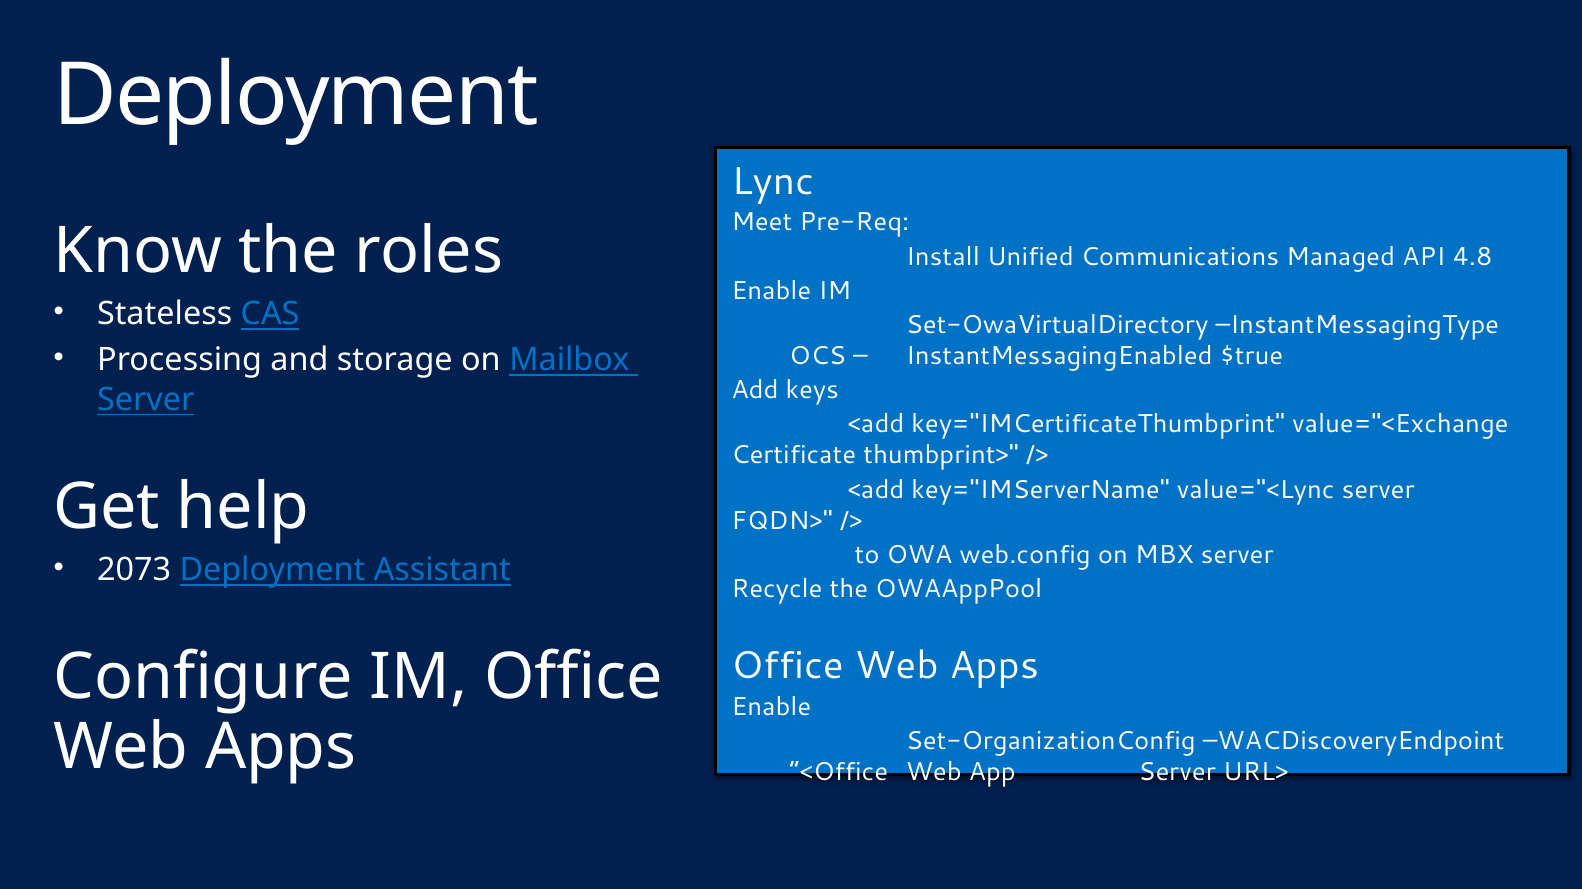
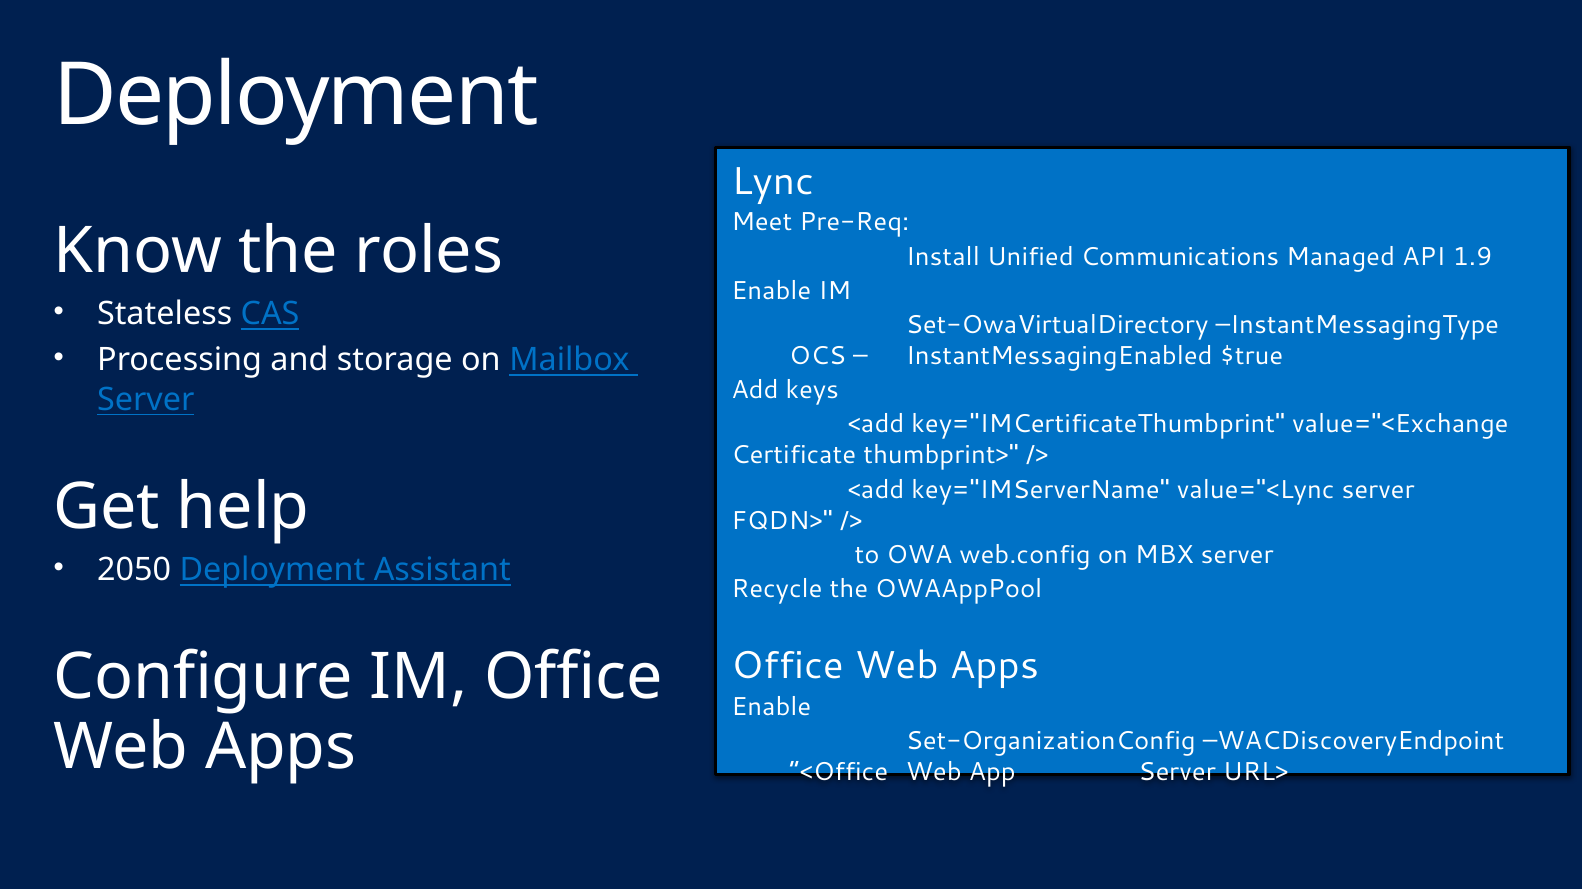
4.8: 4.8 -> 1.9 (1472, 257)
2073: 2073 -> 2050 (134, 571)
